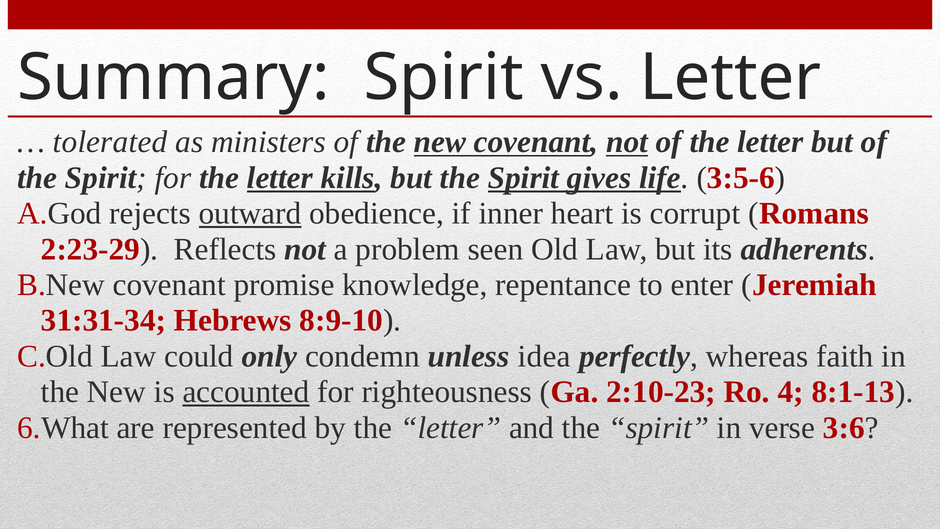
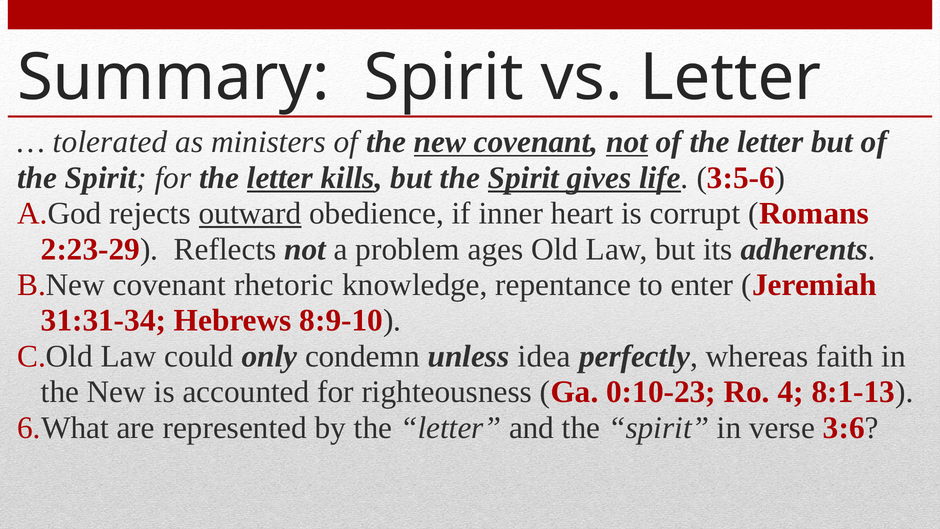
seen: seen -> ages (496, 249)
promise: promise -> rhetoric (284, 285)
accounted underline: present -> none (246, 392)
2:10-23: 2:10-23 -> 0:10-23 (661, 392)
